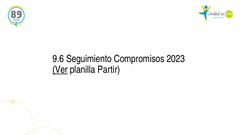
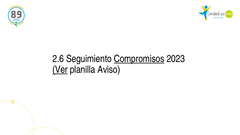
9.6: 9.6 -> 2.6 (58, 59)
Compromisos underline: none -> present (139, 59)
Partir: Partir -> Aviso (109, 70)
